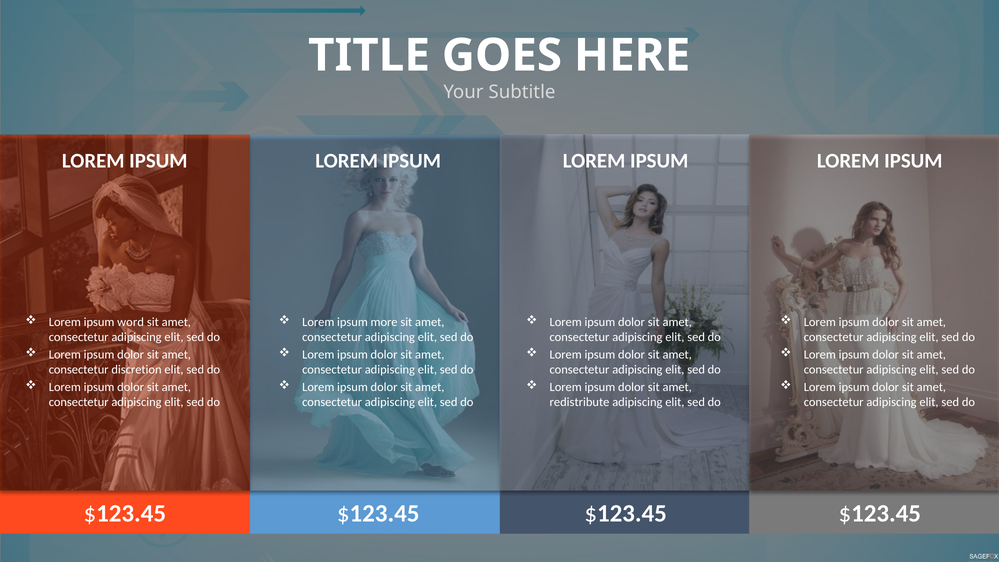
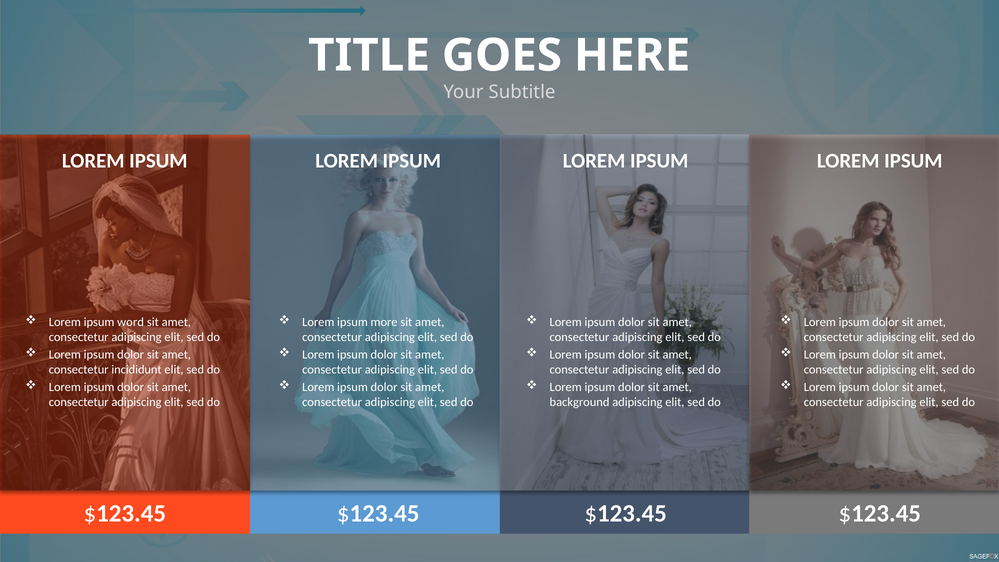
discretion: discretion -> incididunt (137, 370)
redistribute: redistribute -> background (580, 402)
